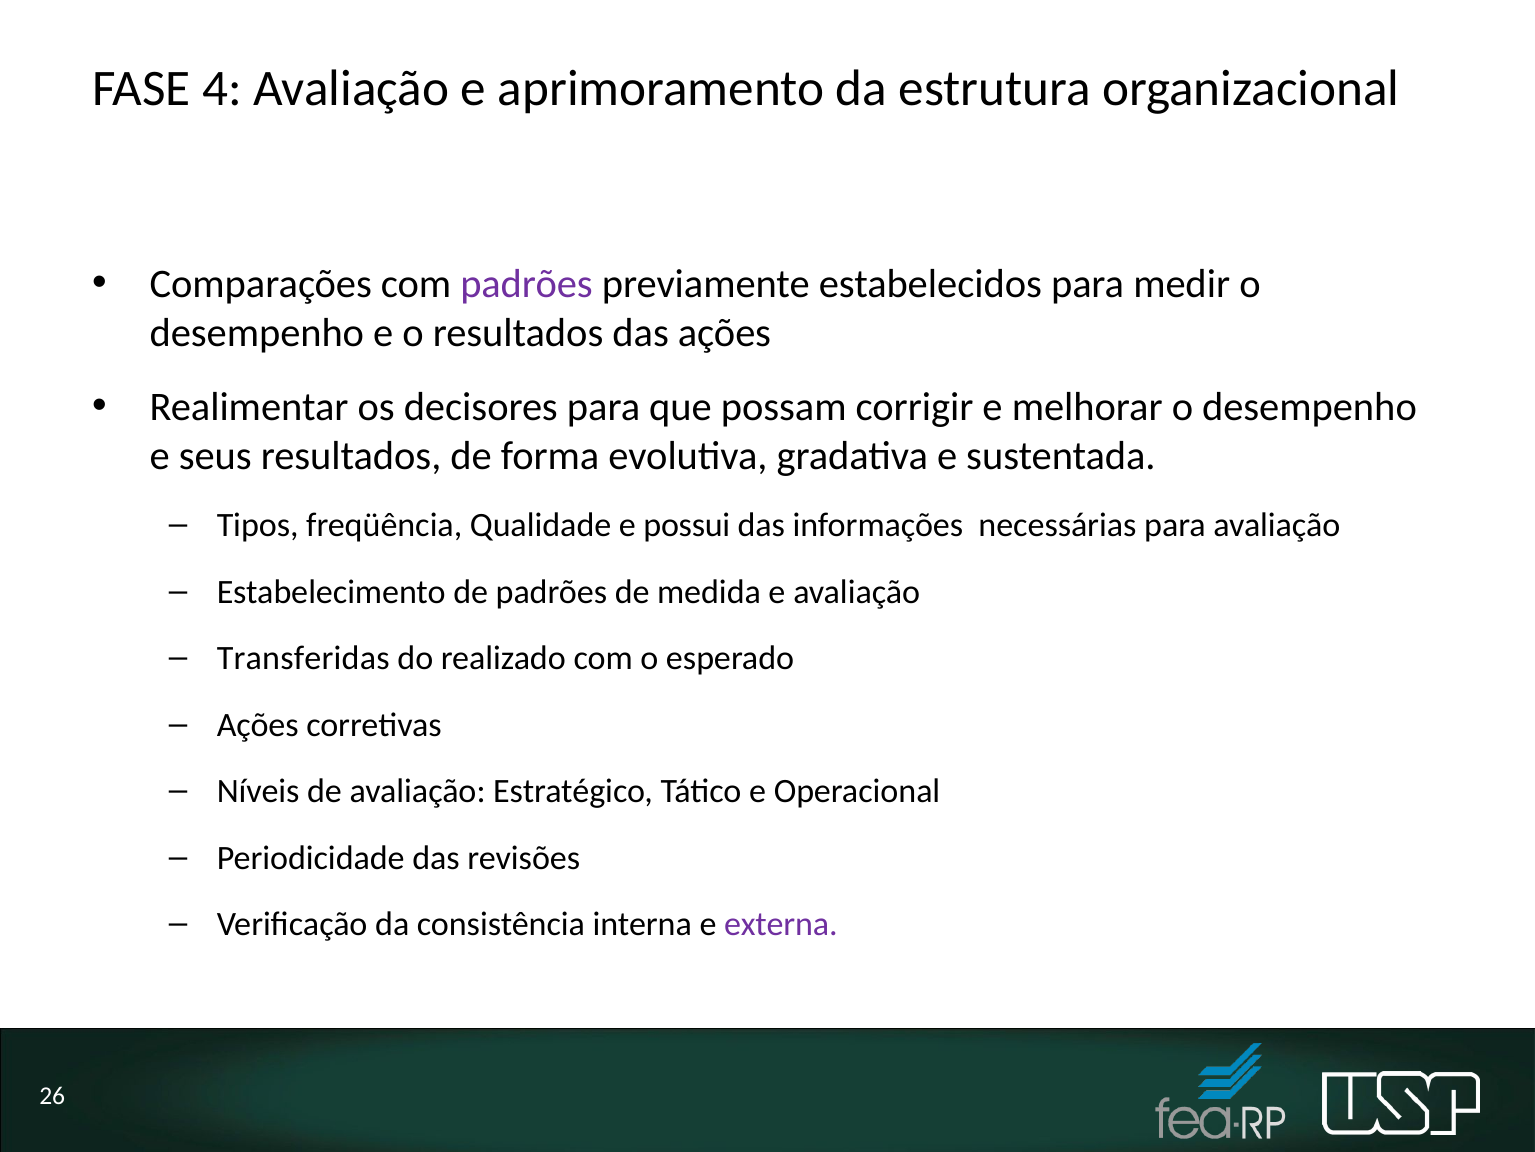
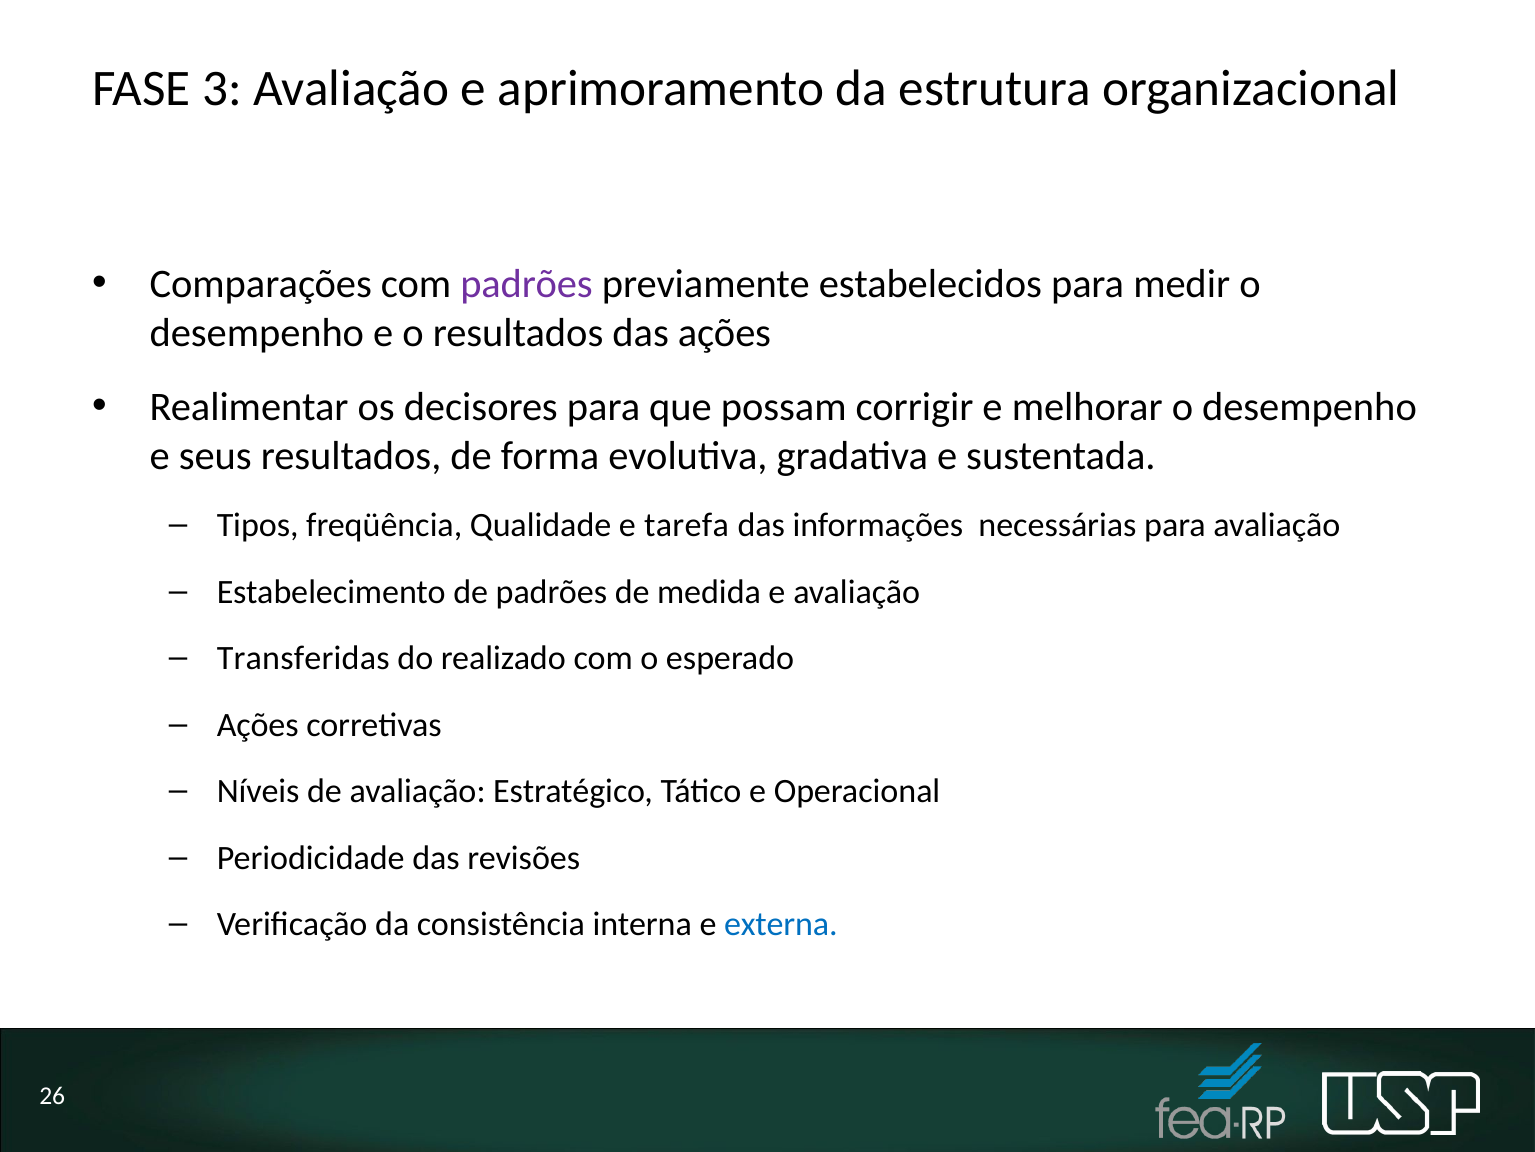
4: 4 -> 3 (222, 88)
possui: possui -> tarefa (687, 525)
externa colour: purple -> blue (781, 924)
